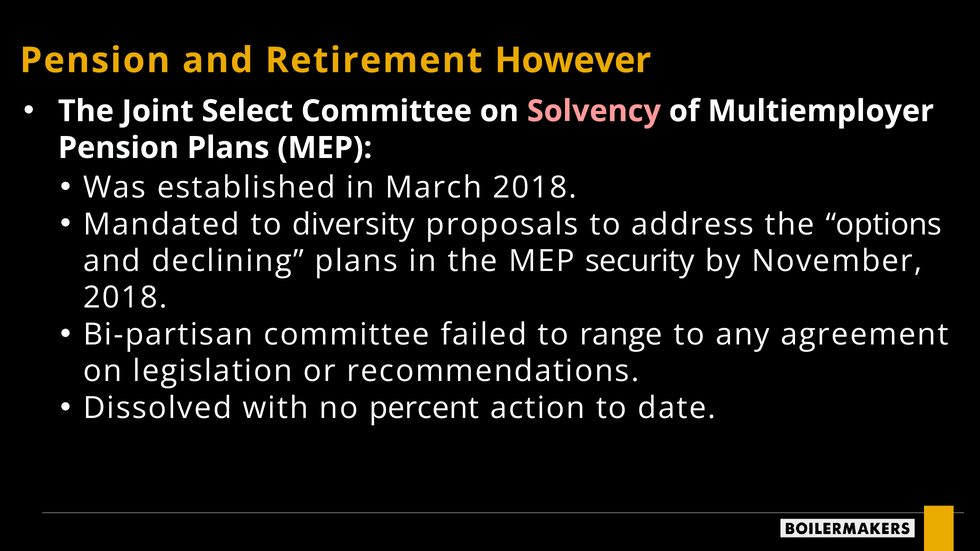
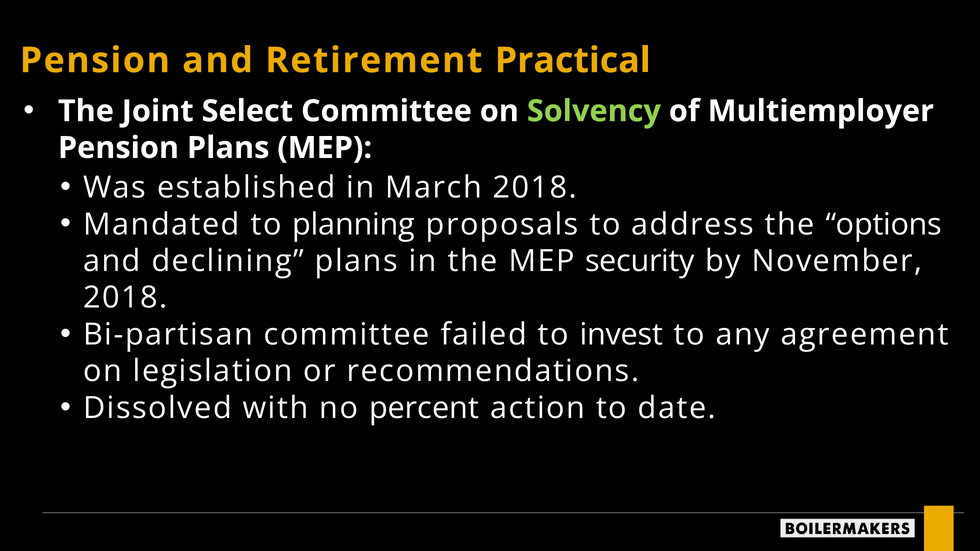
However: However -> Practical (573, 60)
Solvency colour: pink -> light green (594, 111)
diversity: diversity -> planning (354, 225)
range: range -> invest (621, 335)
